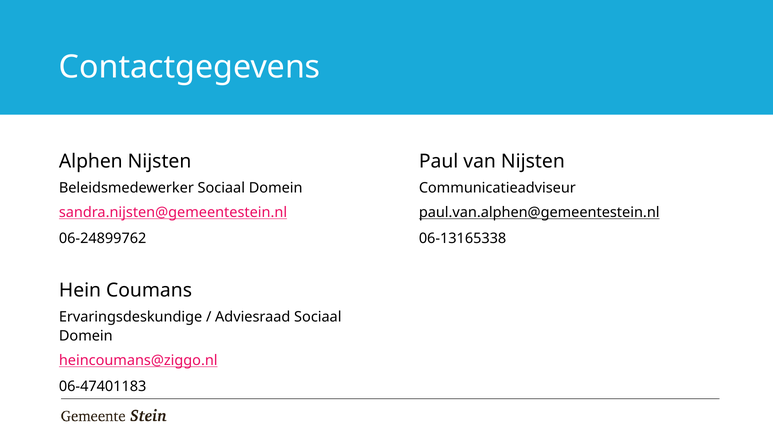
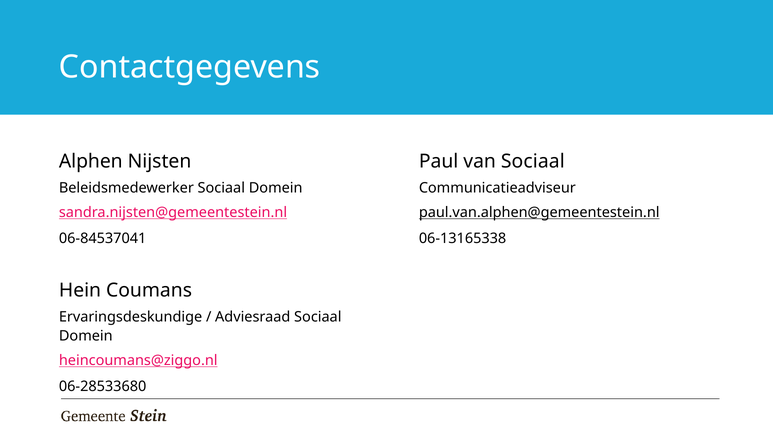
van Nijsten: Nijsten -> Sociaal (533, 161)
06-24899762: 06-24899762 -> 06-84537041 (103, 239)
06-47401183: 06-47401183 -> 06-28533680 (103, 386)
